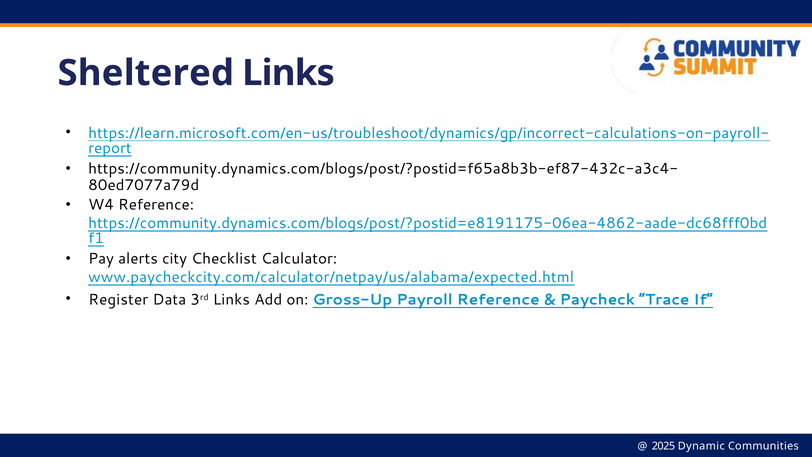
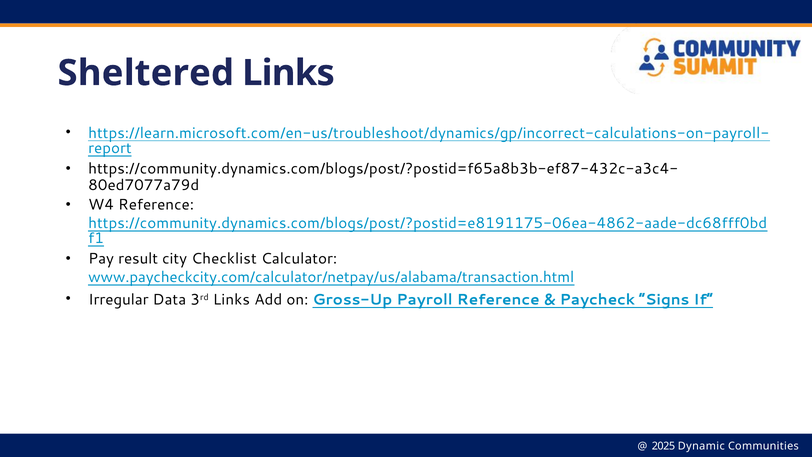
alerts: alerts -> result (138, 259)
www.paycheckcity.com/calculator/netpay/us/alabama/expected.html: www.paycheckcity.com/calculator/netpay/us/alabama/expected.html -> www.paycheckcity.com/calculator/netpay/us/alabama/transaction.html (331, 277)
Register: Register -> Irregular (118, 299)
Trace: Trace -> Signs (664, 299)
